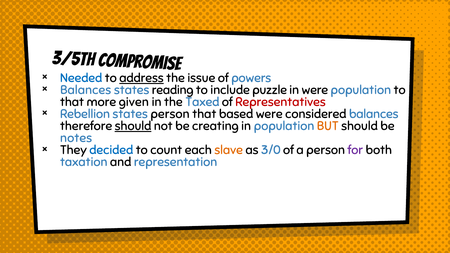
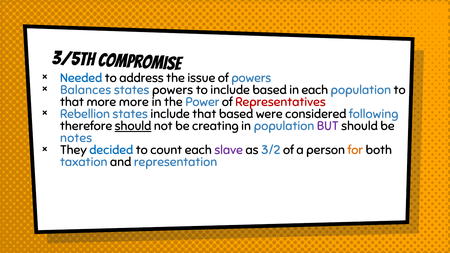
address underline: present -> none (141, 78)
states reading: reading -> powers (173, 90)
include puzzle: puzzle -> based (270, 90)
in were: were -> each (315, 90)
more given: given -> more (134, 102)
Taxed: Taxed -> Power (202, 102)
states person: person -> include (170, 114)
considered balances: balances -> following (374, 114)
BUT colour: orange -> purple (328, 126)
slave colour: orange -> purple (229, 150)
3/0: 3/0 -> 3/2 (271, 150)
for colour: purple -> orange (355, 150)
